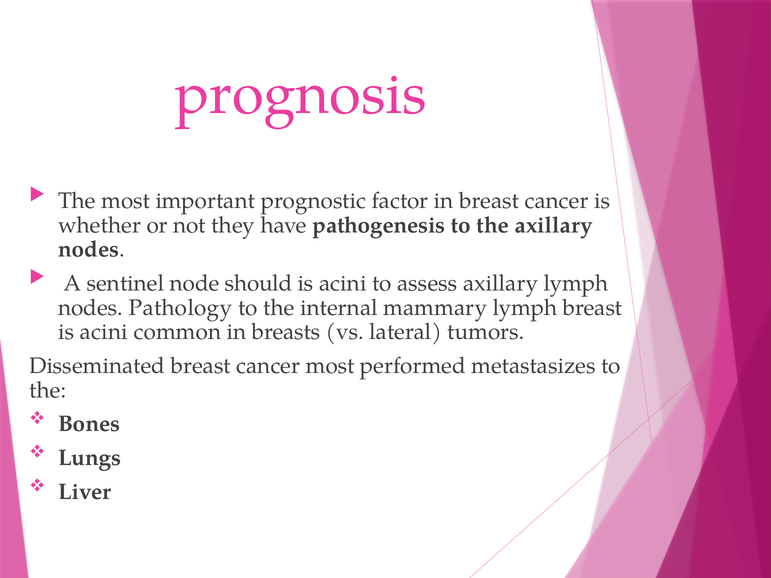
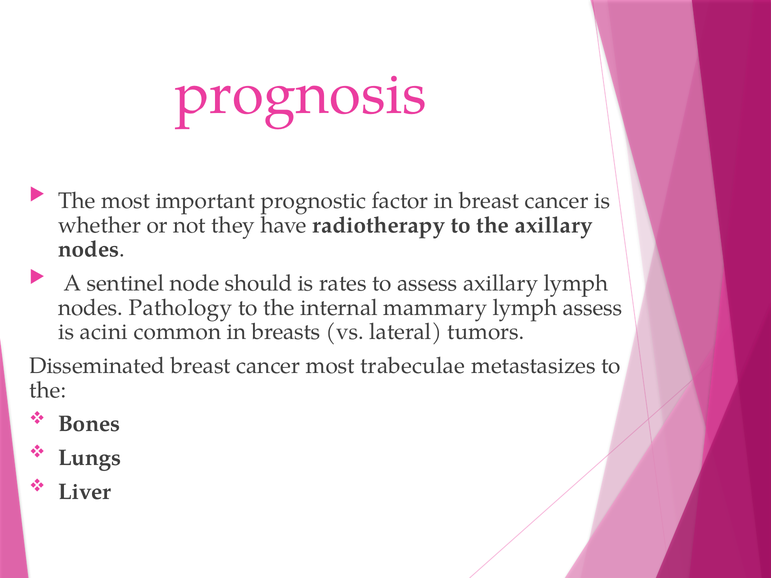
pathogenesis: pathogenesis -> radiotherapy (379, 225)
acini: acini -> rates (343, 284)
lymph breast: breast -> assess (593, 308)
performed: performed -> trabeculae (413, 366)
